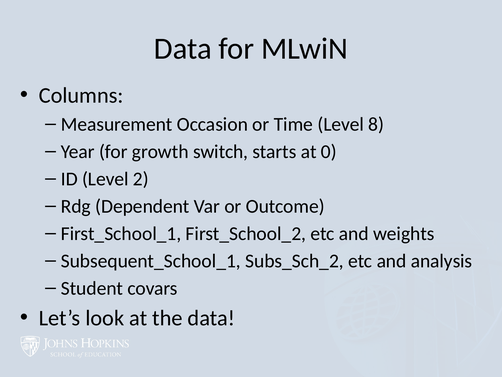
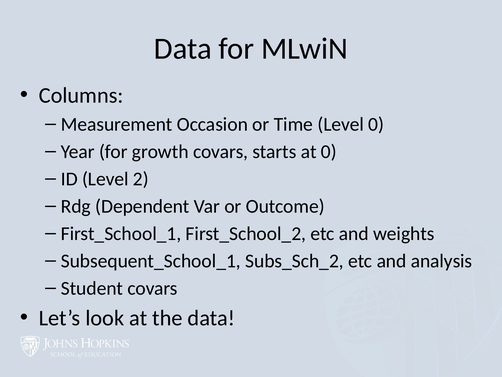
Level 8: 8 -> 0 (376, 124)
growth switch: switch -> covars (221, 151)
